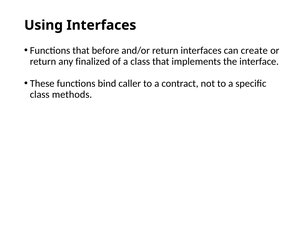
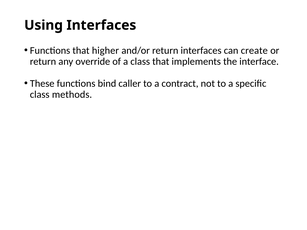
before: before -> higher (105, 50)
finalized: finalized -> override (93, 62)
